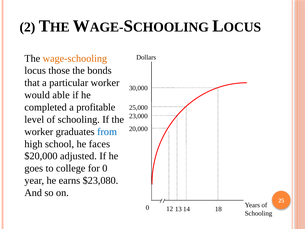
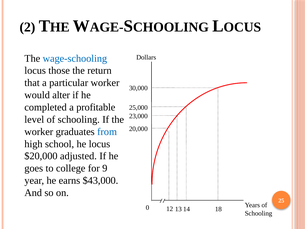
wage-schooling colour: orange -> blue (75, 58)
bonds: bonds -> return (99, 71)
able: able -> alter (61, 95)
he faces: faces -> locus (99, 144)
for 0: 0 -> 9 (105, 168)
$23,080: $23,080 -> $43,000 (100, 180)
